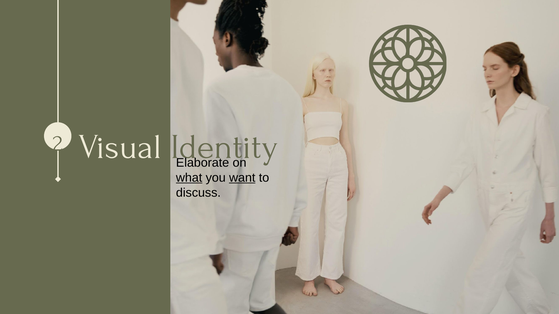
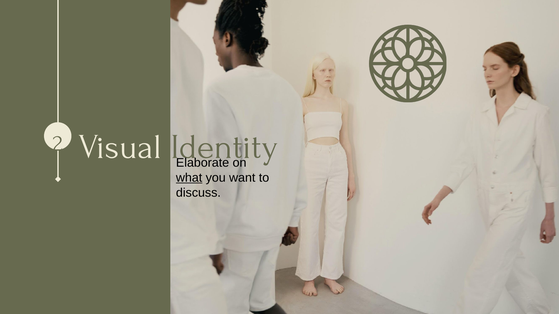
want underline: present -> none (242, 178)
